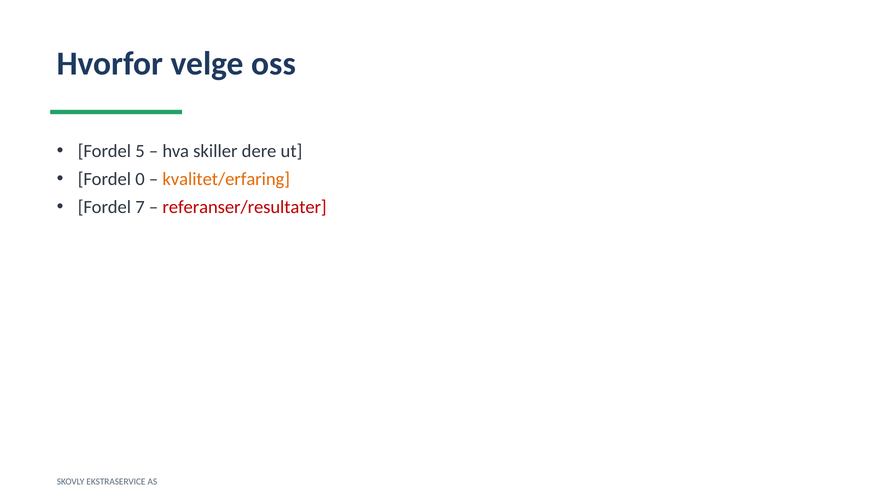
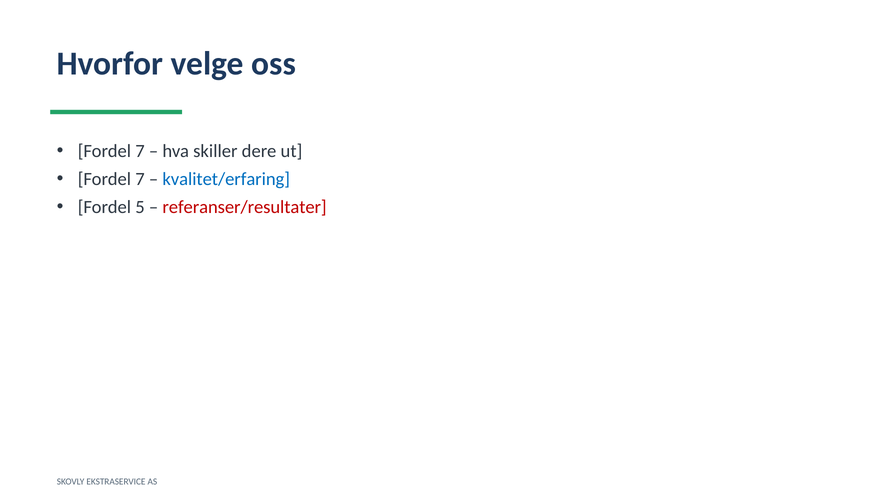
5: 5 -> 7 (140, 151)
0: 0 -> 7 (140, 179)
kvalitet/erfaring colour: orange -> blue (226, 179)
7: 7 -> 5 (140, 207)
